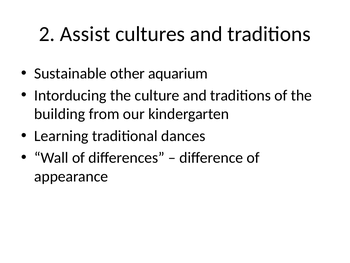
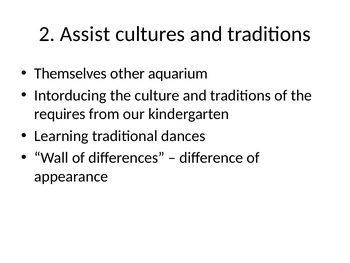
Sustainable: Sustainable -> Themselves (70, 73)
building: building -> requires (60, 114)
